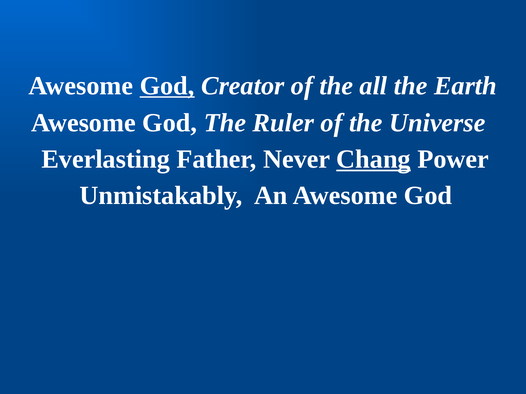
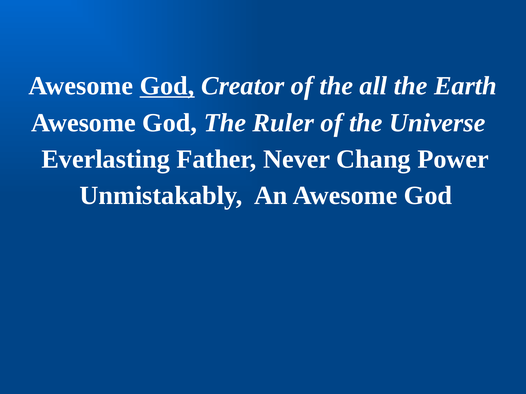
Chang underline: present -> none (374, 159)
